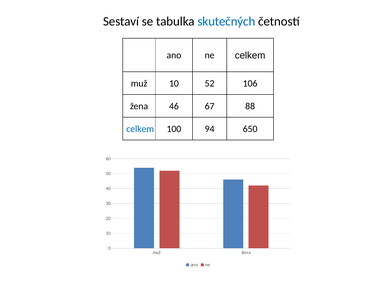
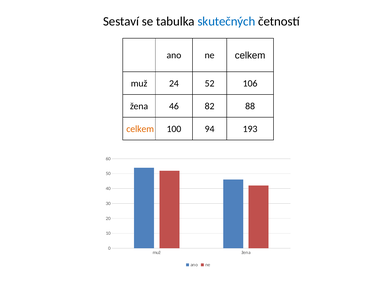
muž 10: 10 -> 24 (174, 83)
67: 67 -> 82 (210, 106)
celkem colour: blue -> orange (140, 129)
650: 650 -> 193 (250, 129)
